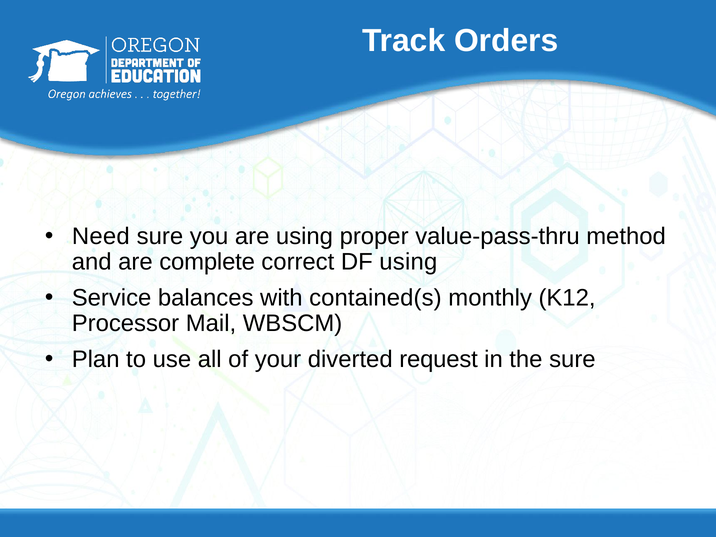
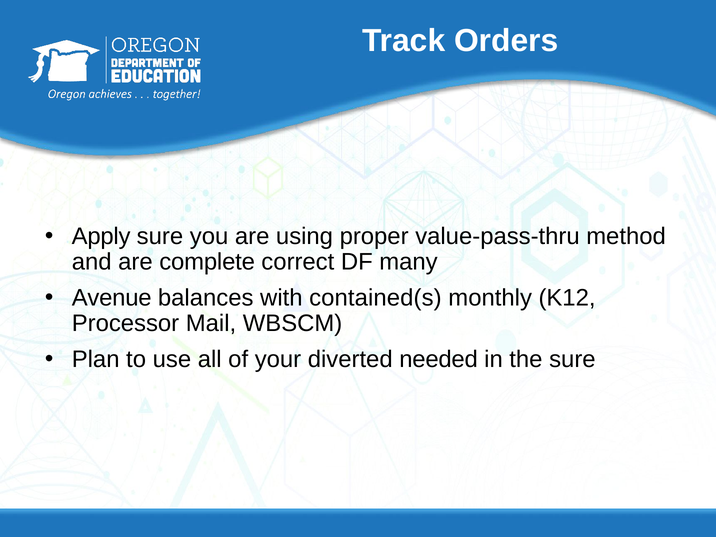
Need: Need -> Apply (101, 236)
DF using: using -> many (408, 262)
Service: Service -> Avenue (112, 298)
request: request -> needed (439, 359)
